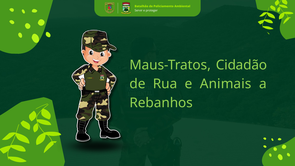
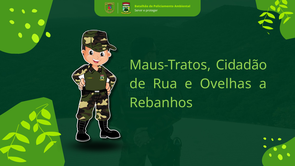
Animais: Animais -> Ovelhas (226, 84)
